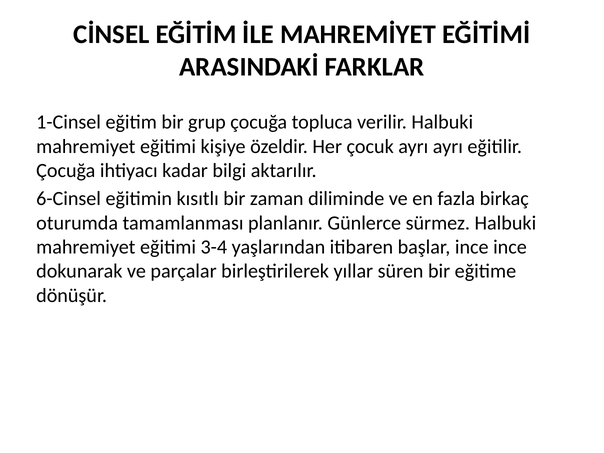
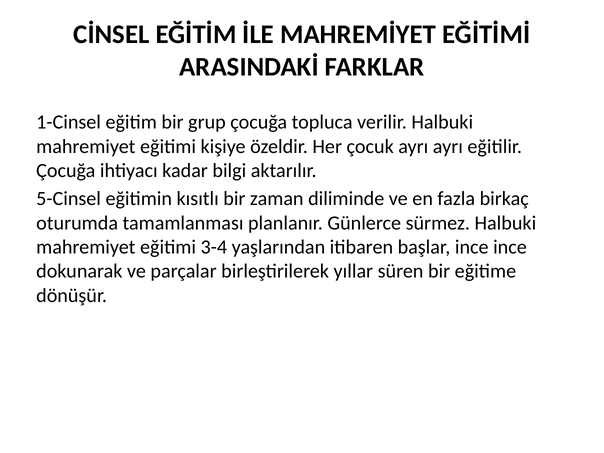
6-Cinsel: 6-Cinsel -> 5-Cinsel (69, 199)
